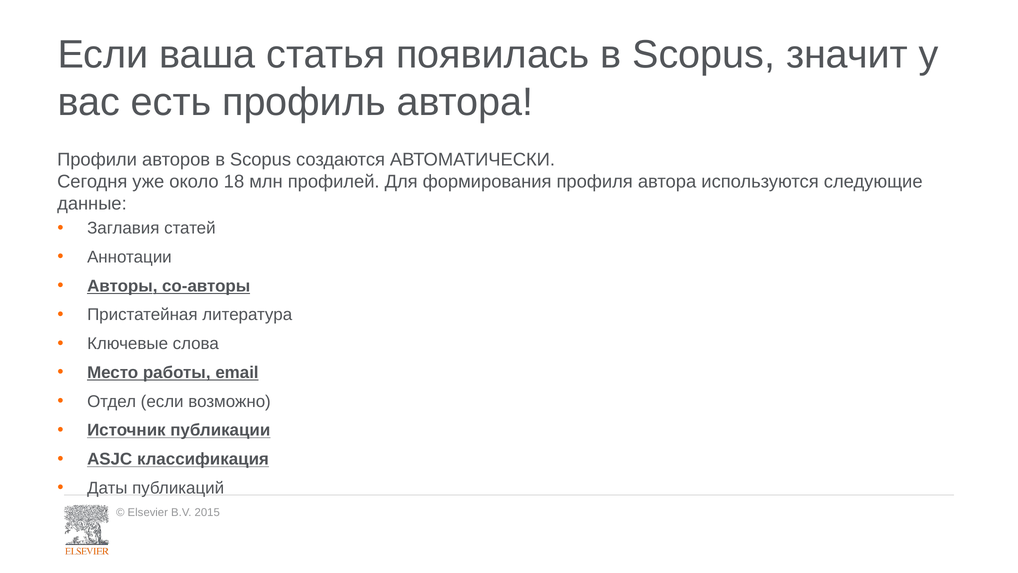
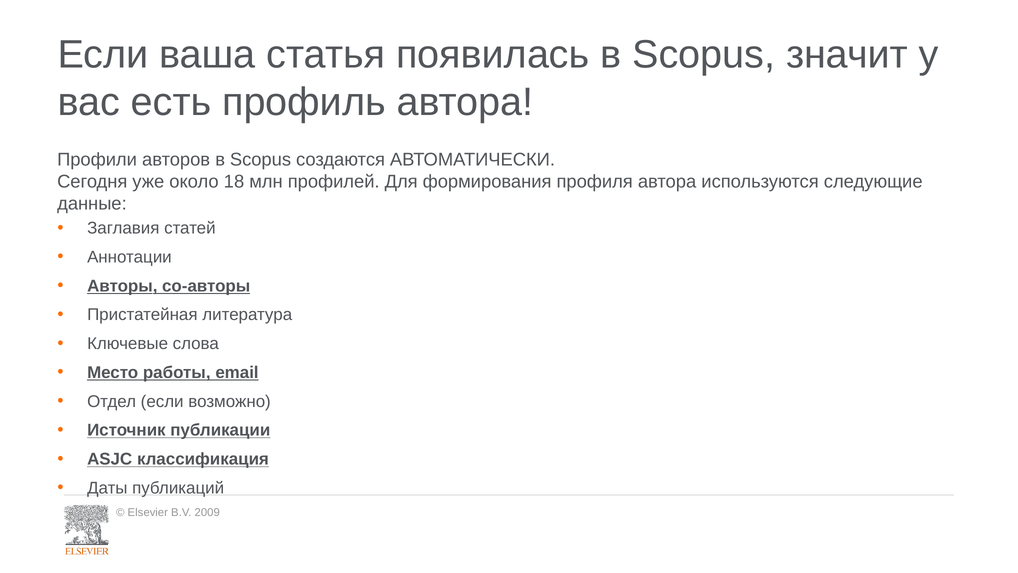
2015: 2015 -> 2009 (207, 512)
